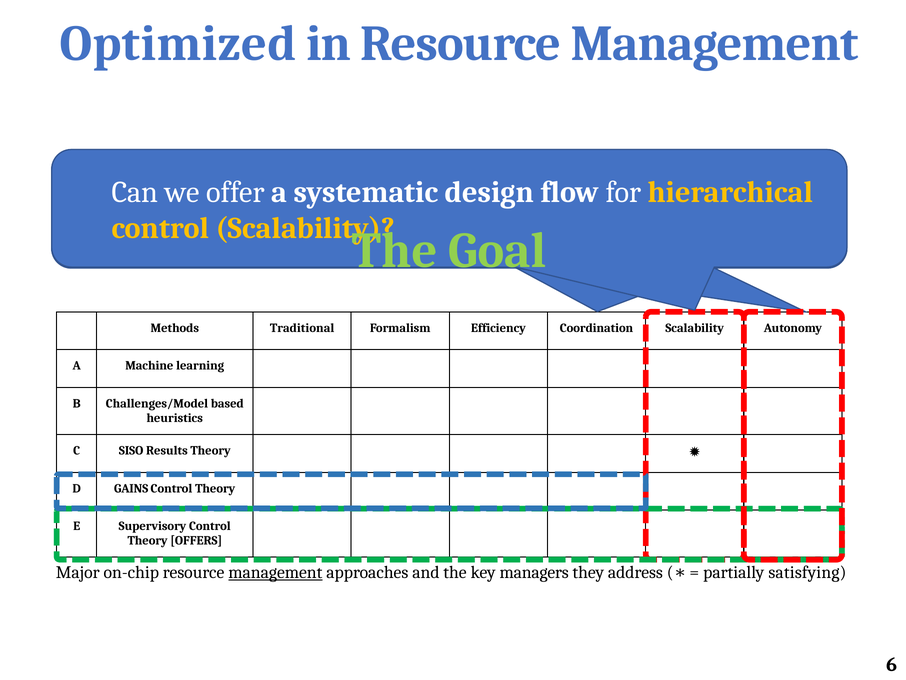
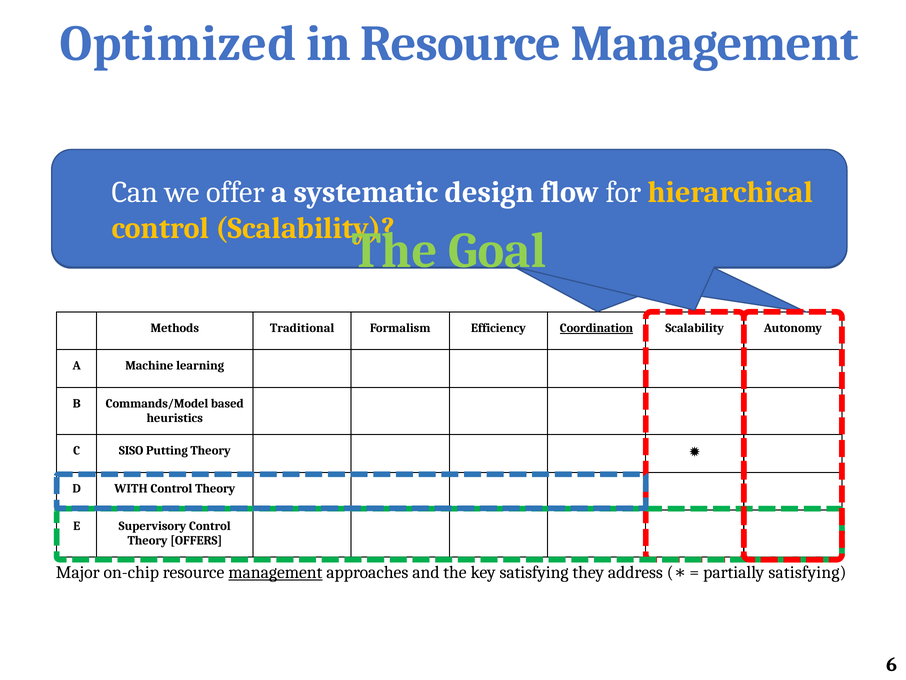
Coordination underline: none -> present (597, 328)
Challenges/Model: Challenges/Model -> Commands/Model (157, 403)
Results: Results -> Putting (167, 450)
GAINS: GAINS -> WITH (131, 488)
key managers: managers -> satisfying (534, 572)
